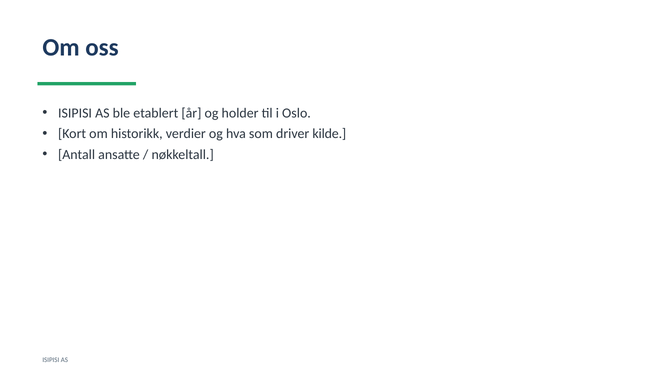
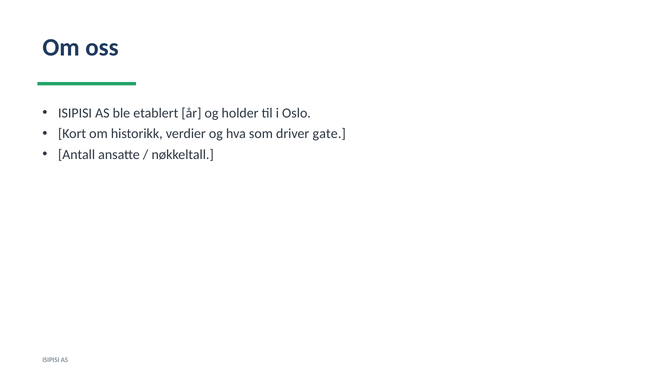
kilde: kilde -> gate (329, 134)
